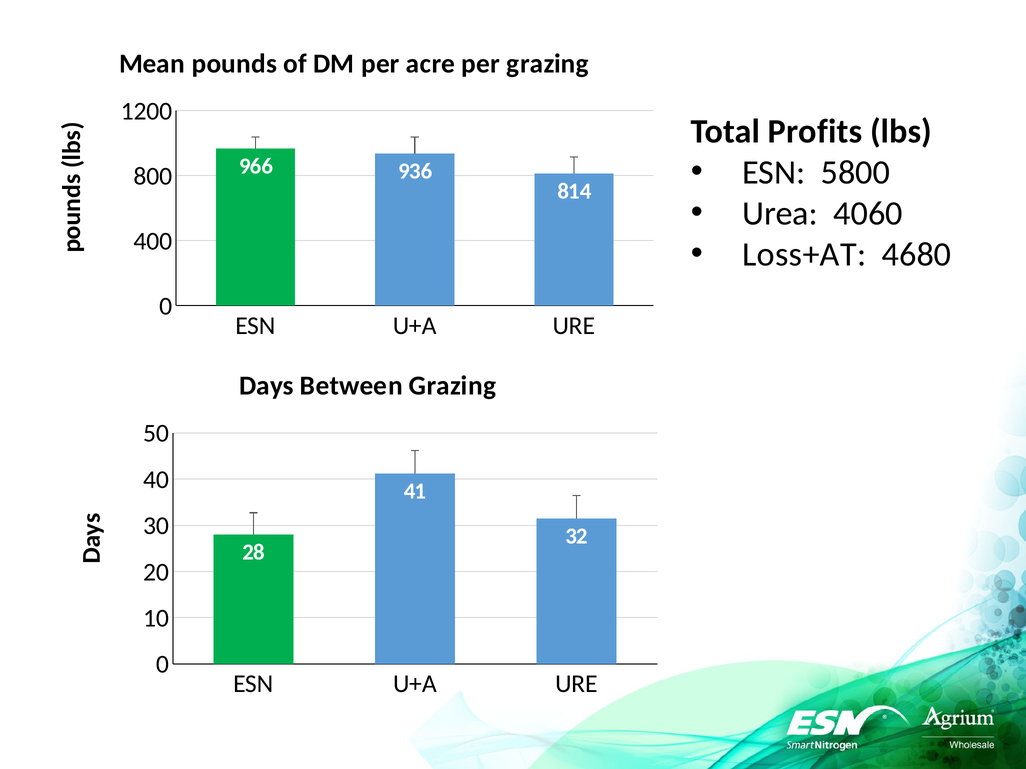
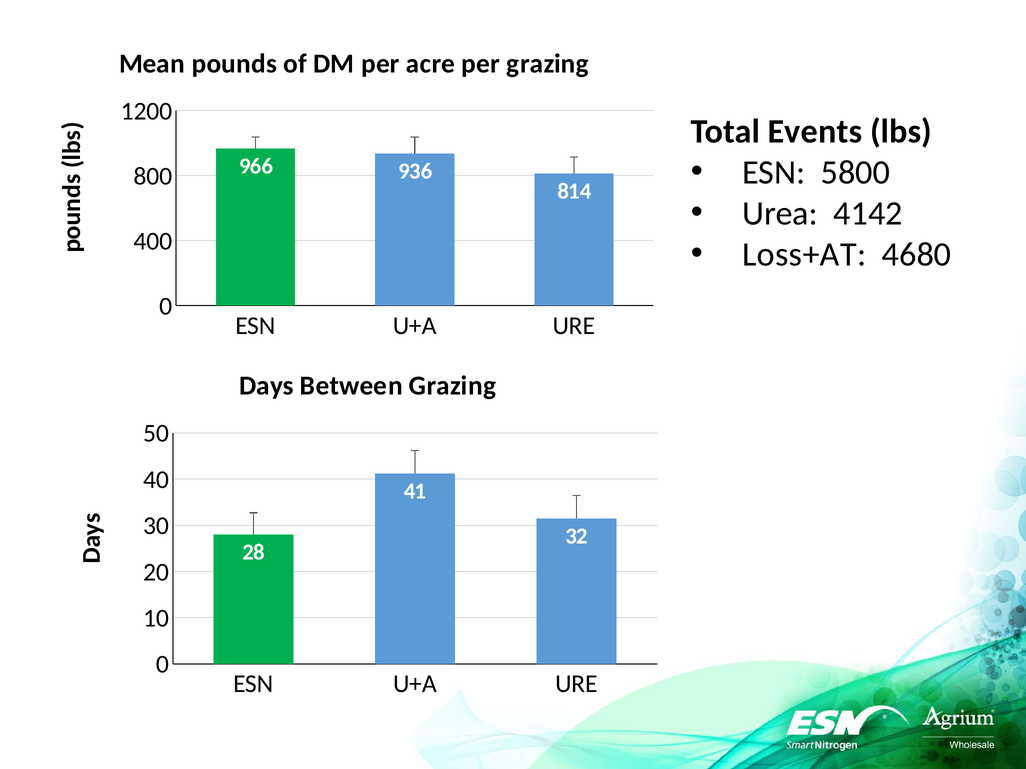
Profits: Profits -> Events (815, 131)
4060: 4060 -> 4142 (868, 213)
